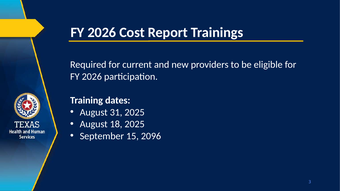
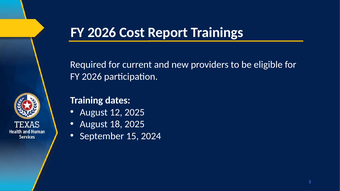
31: 31 -> 12 (116, 112)
2096: 2096 -> 2024 (151, 136)
